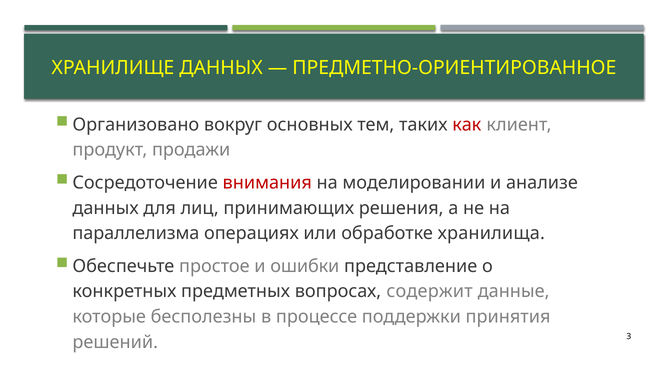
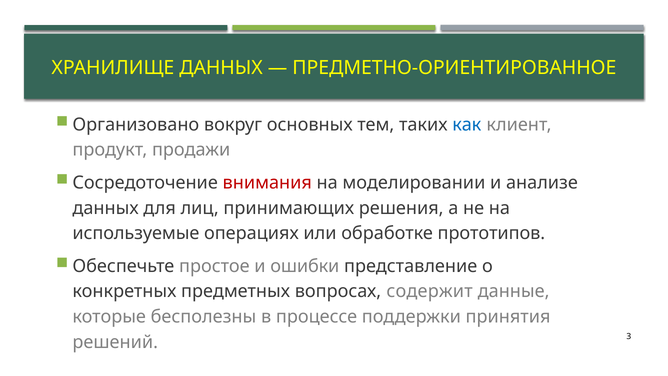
как colour: red -> blue (467, 124)
параллелизма: параллелизма -> используемые (136, 233)
хранилища: хранилища -> прототипов (491, 233)
